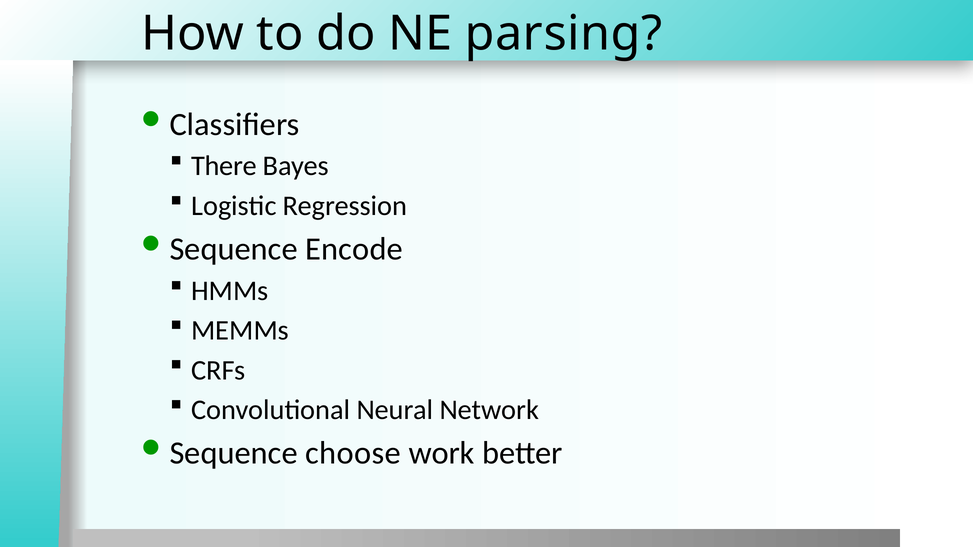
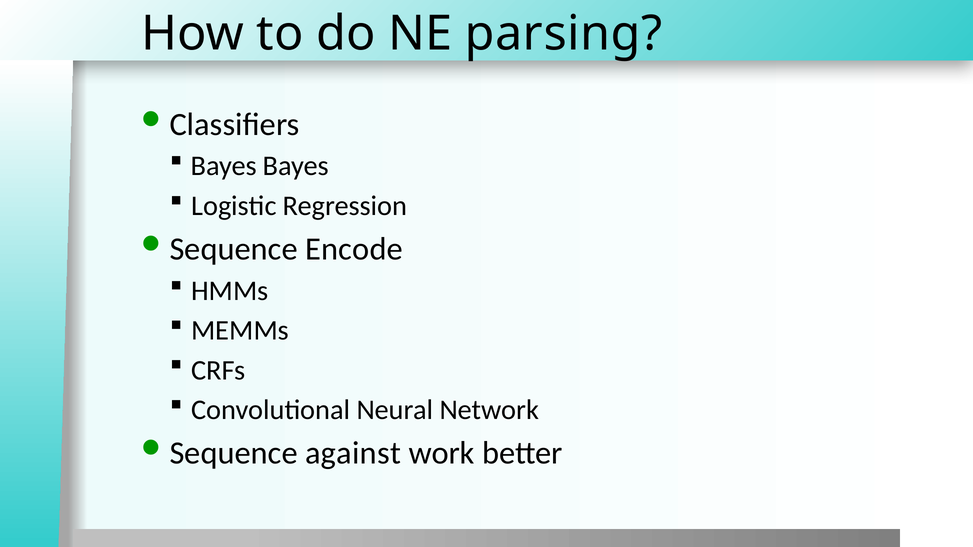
There: There -> Bayes (224, 166)
choose: choose -> against (353, 453)
